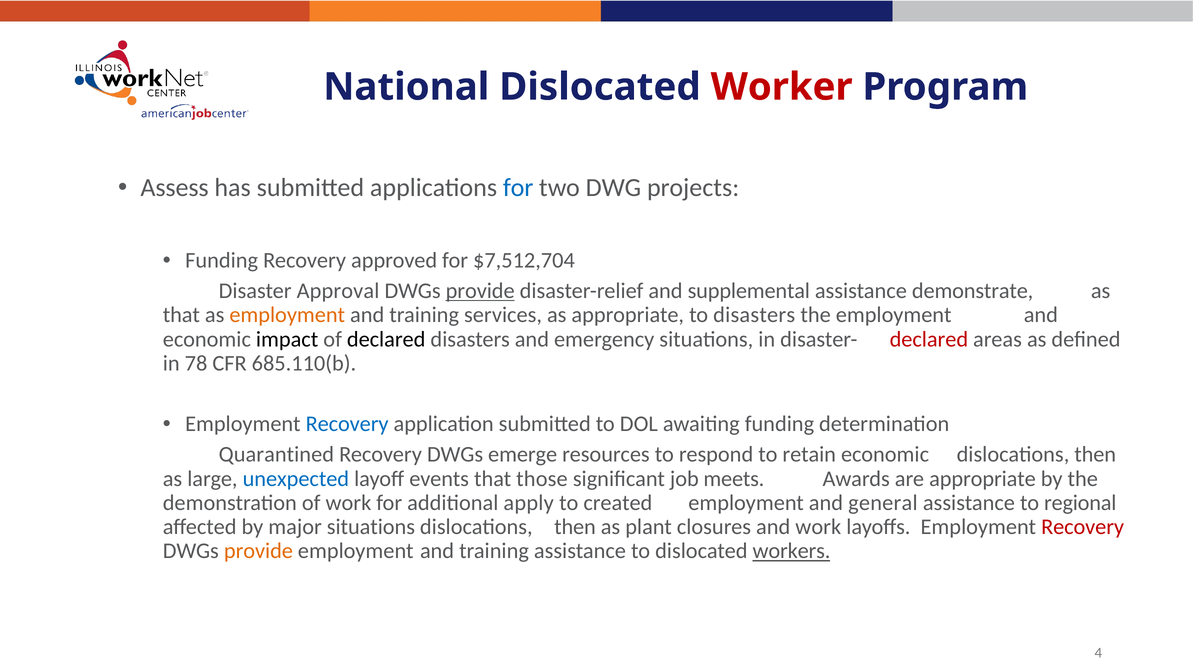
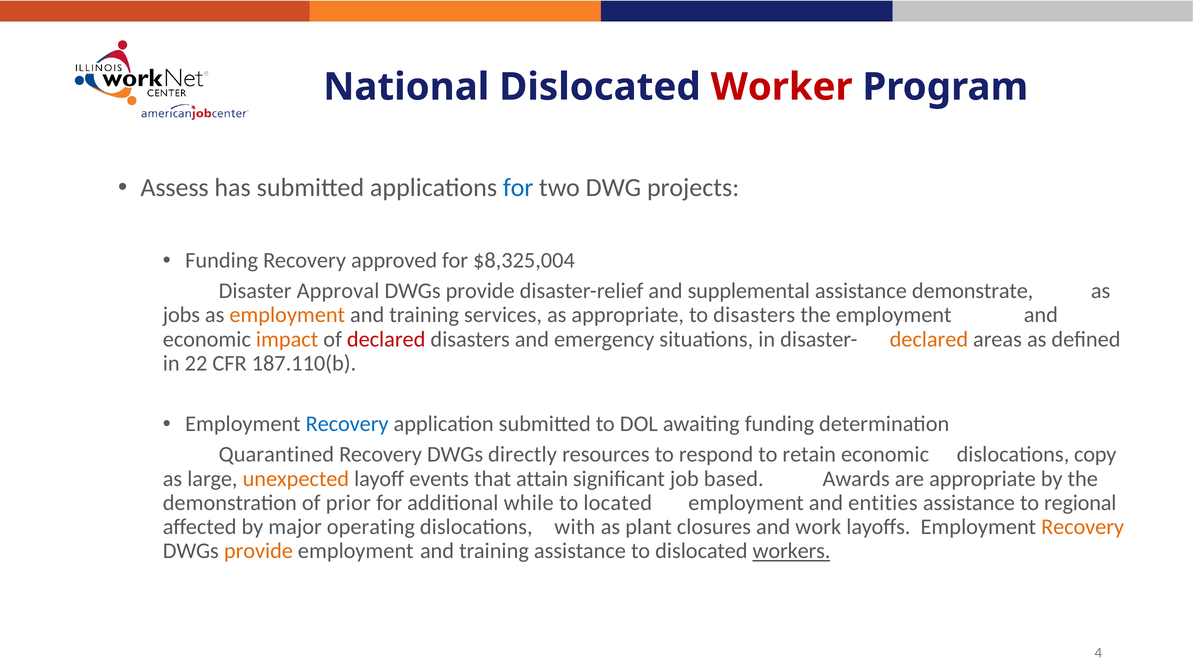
$7,512,704: $7,512,704 -> $8,325,004 (524, 261)
provide underline: present -> none (480, 291)
that: that -> jobs (181, 315)
impact colour: black -> orange (287, 339)
declared colour: black -> red (386, 339)
declared colour: red -> orange (929, 339)
78: 78 -> 22 (196, 363)
685.110(b: 685.110(b -> 187.110(b (304, 363)
emerge: emerge -> directly (523, 455)
economic dislocations then: then -> copy (1095, 455)
unexpected colour: blue -> orange (296, 479)
those: those -> attain (542, 479)
meets: meets -> based (734, 479)
of work: work -> prior (348, 503)
apply: apply -> while (529, 503)
created: created -> located (618, 503)
general: general -> entities (883, 503)
major situations: situations -> operating (371, 527)
then: then -> with (575, 527)
Recovery colour: red -> orange (1083, 527)
